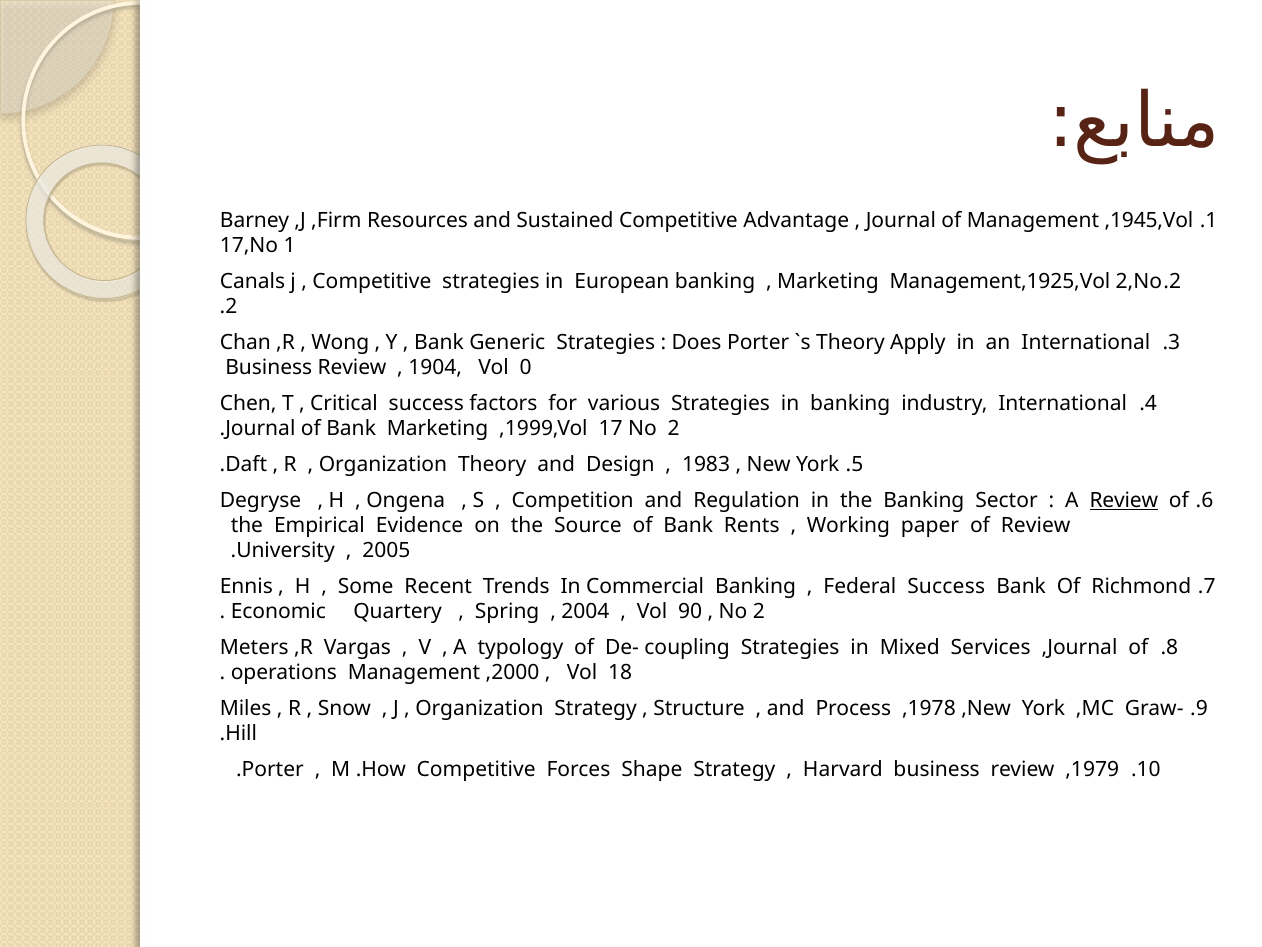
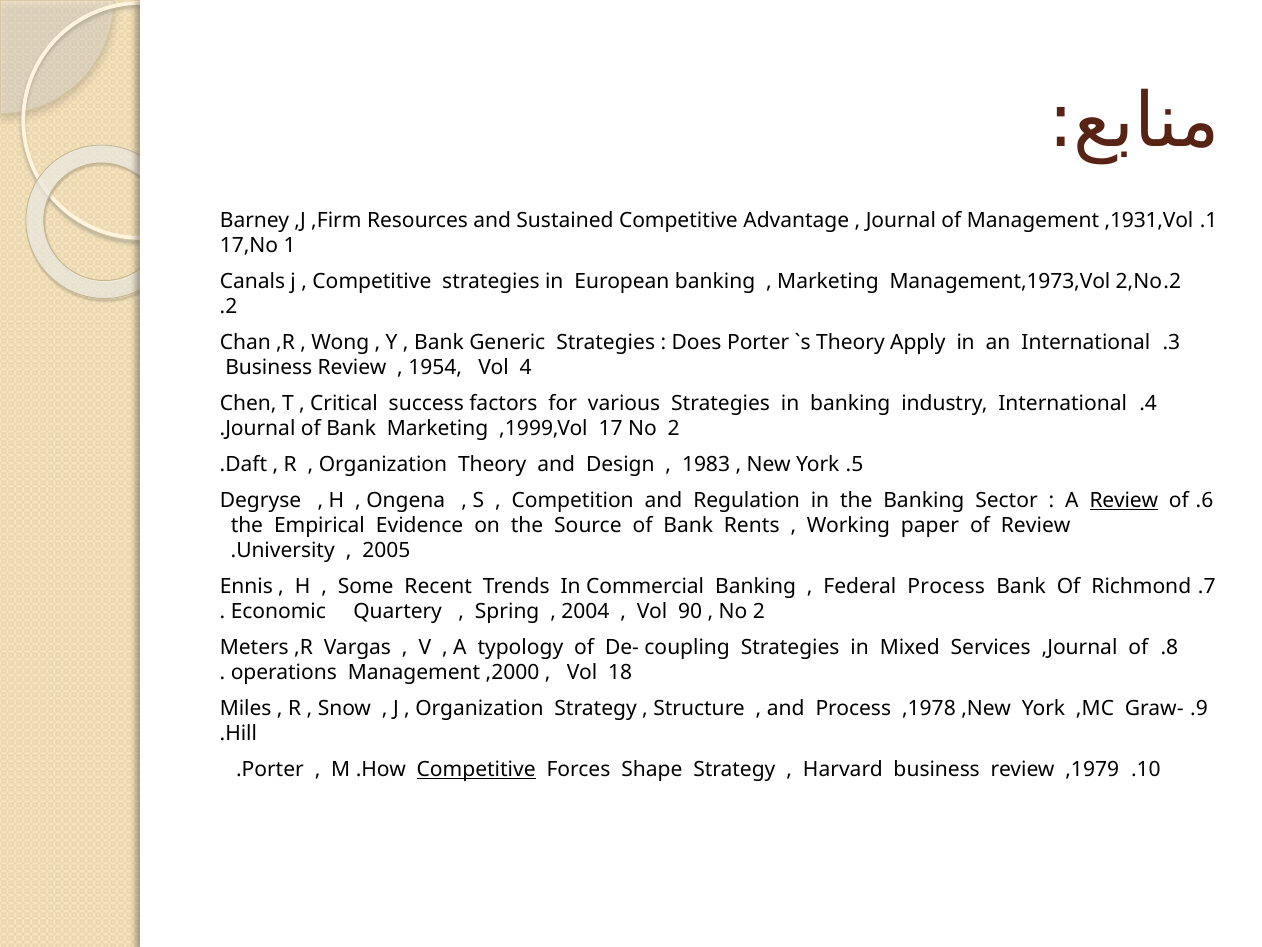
,1945,Vol: ,1945,Vol -> ,1931,Vol (1149, 220)
Management,1925,Vol: Management,1925,Vol -> Management,1973,Vol (1000, 281)
1904: 1904 -> 1954 (435, 367)
Vol 0: 0 -> 4 (526, 367)
Federal Success: Success -> Process (946, 586)
Competitive underline: none -> present (476, 769)
